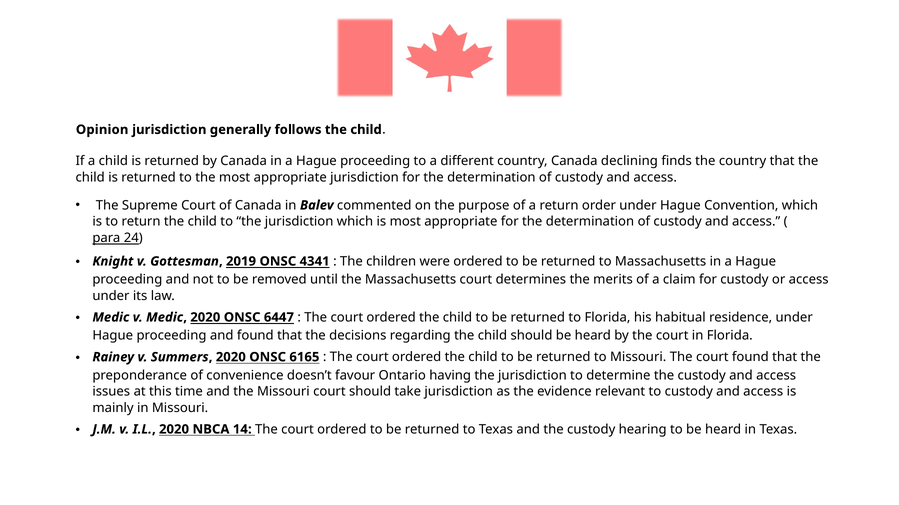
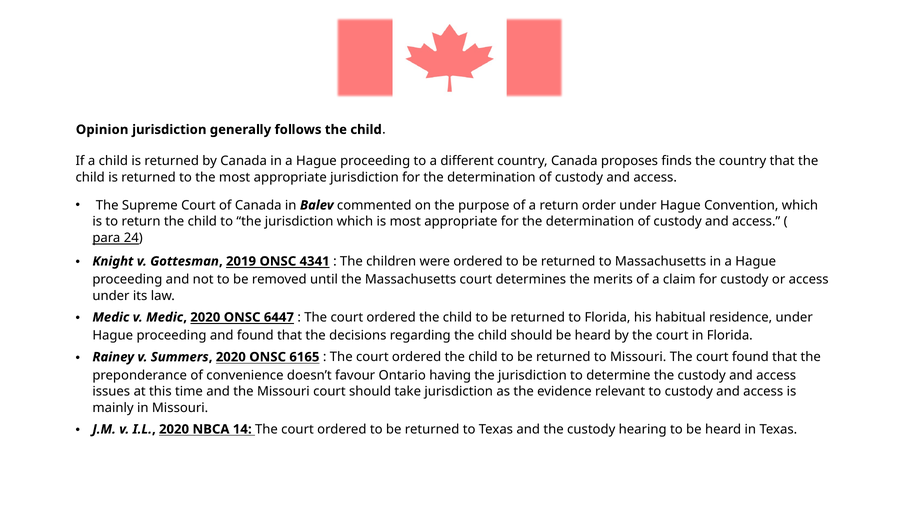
declining: declining -> proposes (630, 161)
